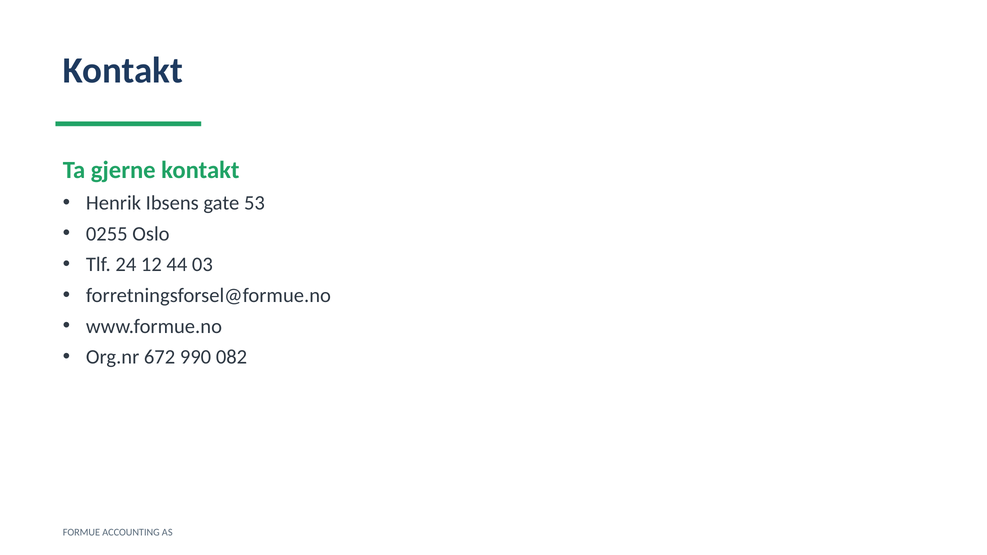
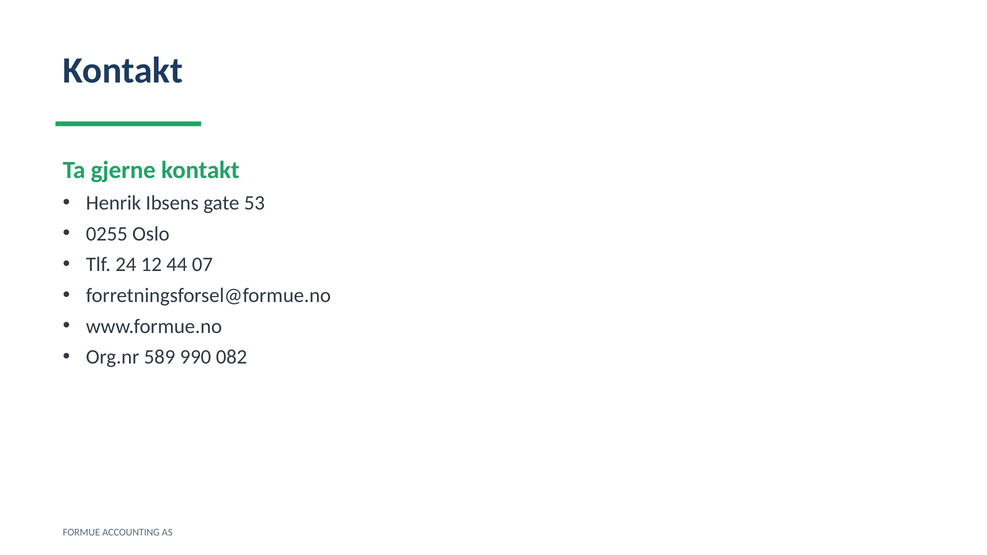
03: 03 -> 07 (202, 265)
672: 672 -> 589 (160, 357)
